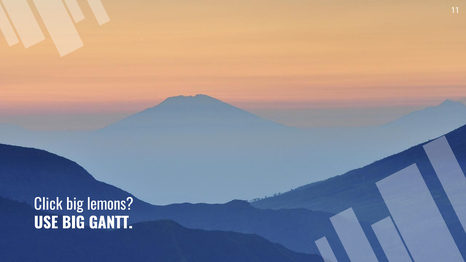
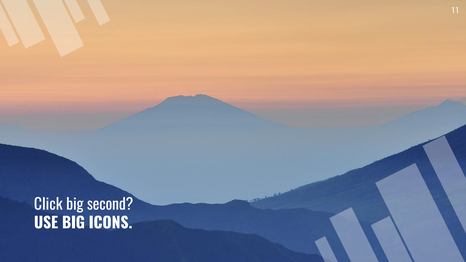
lemons: lemons -> second (110, 205)
GANTT: GANTT -> ICONS (111, 223)
